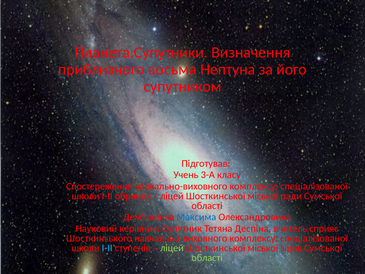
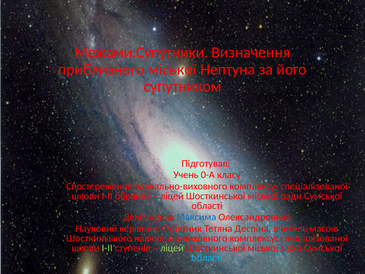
Планета.Супутники: Планета.Супутники -> Межами.Супутники (141, 52)
приблизного восьма: восьма -> міської (172, 69)
3-А: 3-А -> 0-А (208, 175)
сприяє: сприяє -> масою (324, 228)
І-ІІ colour: light blue -> light green (107, 248)
зірок: зірок -> зірки (291, 248)
області colour: light green -> light blue (207, 257)
